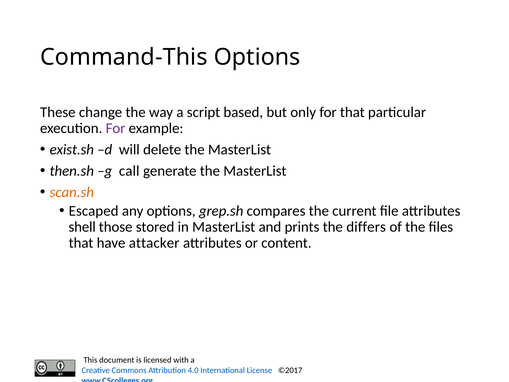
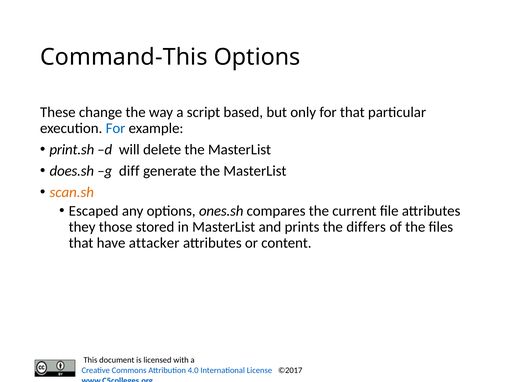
For colour: purple -> blue (116, 128)
exist.sh: exist.sh -> print.sh (72, 149)
then.sh: then.sh -> does.sh (72, 171)
call: call -> diff (129, 171)
grep.sh: grep.sh -> ones.sh (221, 211)
shell: shell -> they (82, 227)
